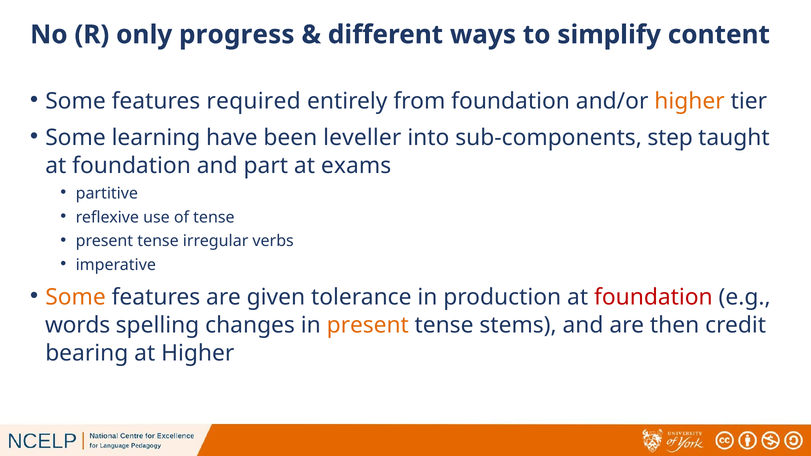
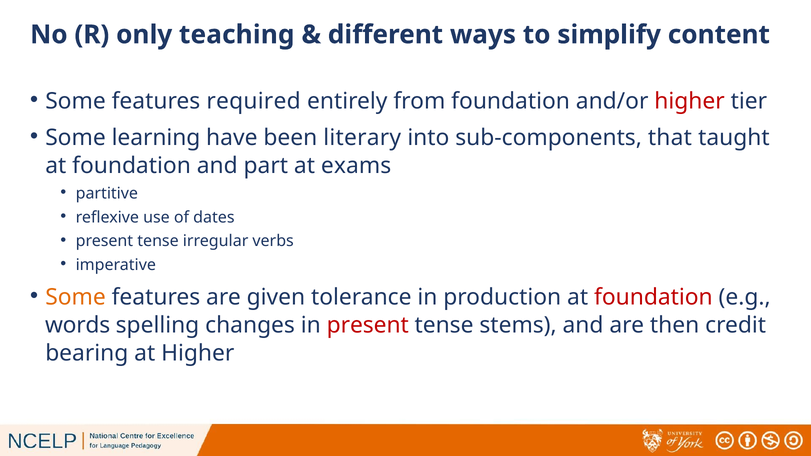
progress: progress -> teaching (237, 35)
higher colour: orange -> red (690, 101)
leveller: leveller -> literary (362, 138)
step: step -> that (670, 138)
of tense: tense -> dates (214, 217)
present colour: orange -> red (368, 326)
